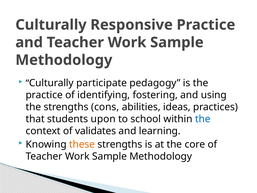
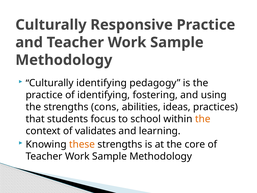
Culturally participate: participate -> identifying (102, 83)
upon: upon -> focus (103, 119)
the colour: blue -> orange (203, 119)
